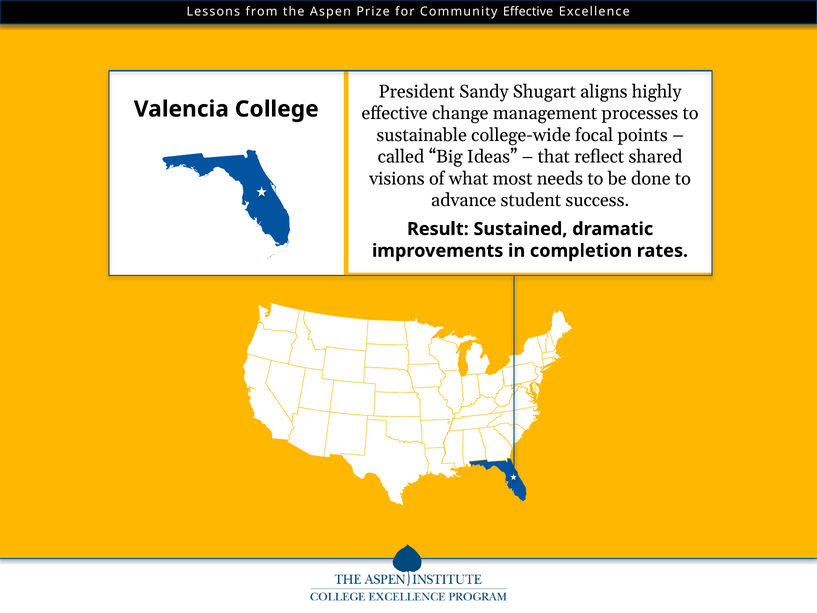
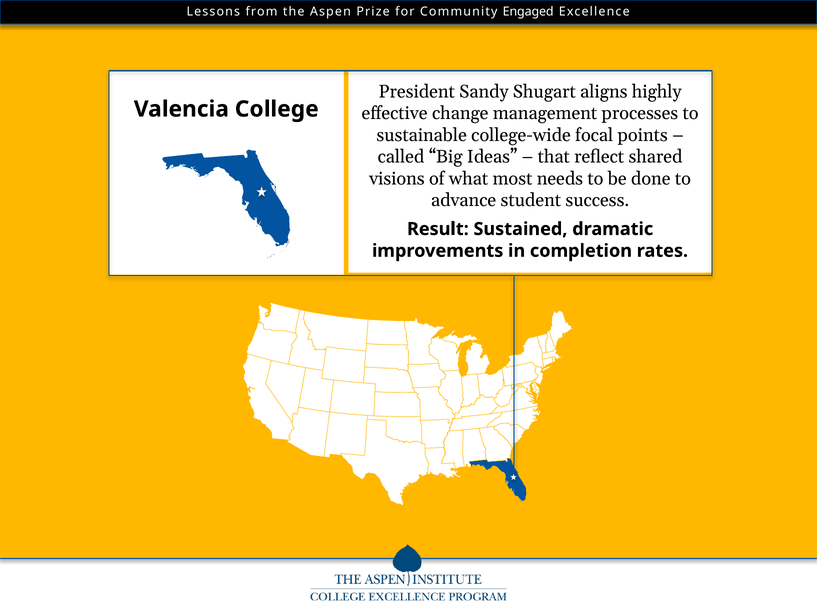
Effective: Effective -> Engaged (528, 12)
